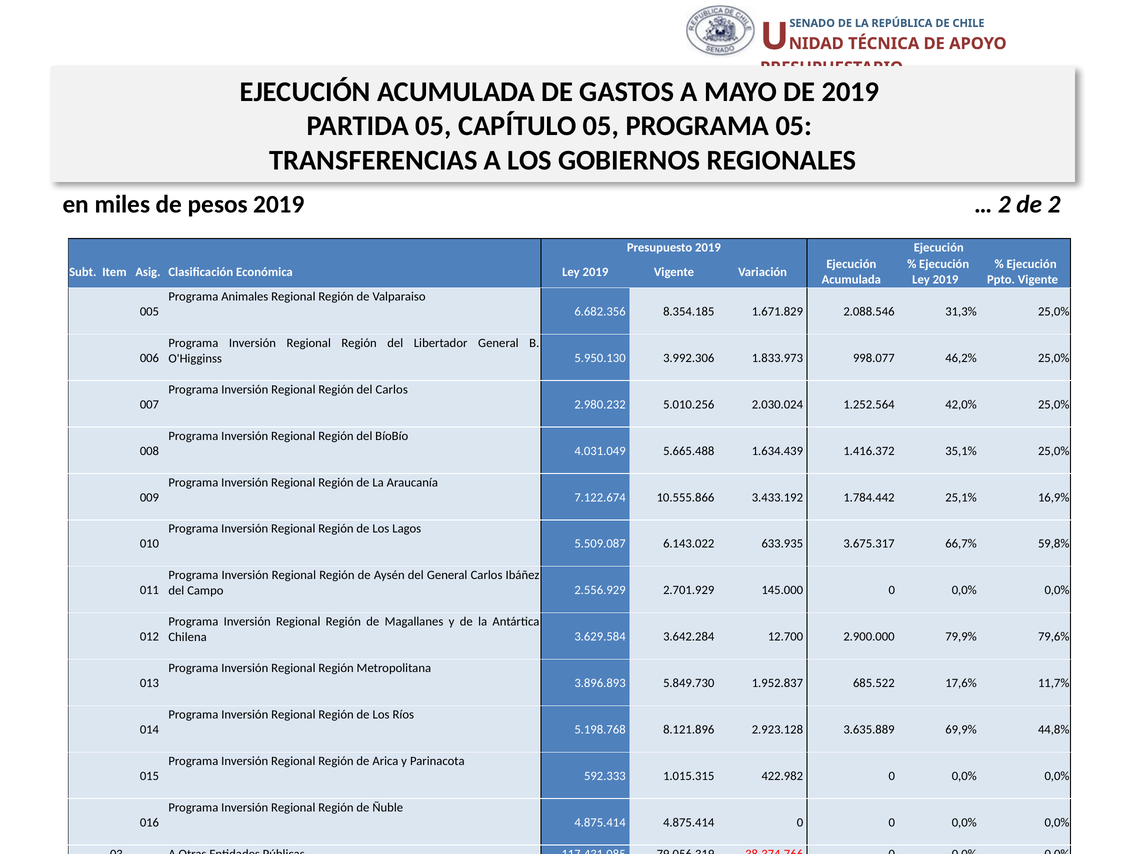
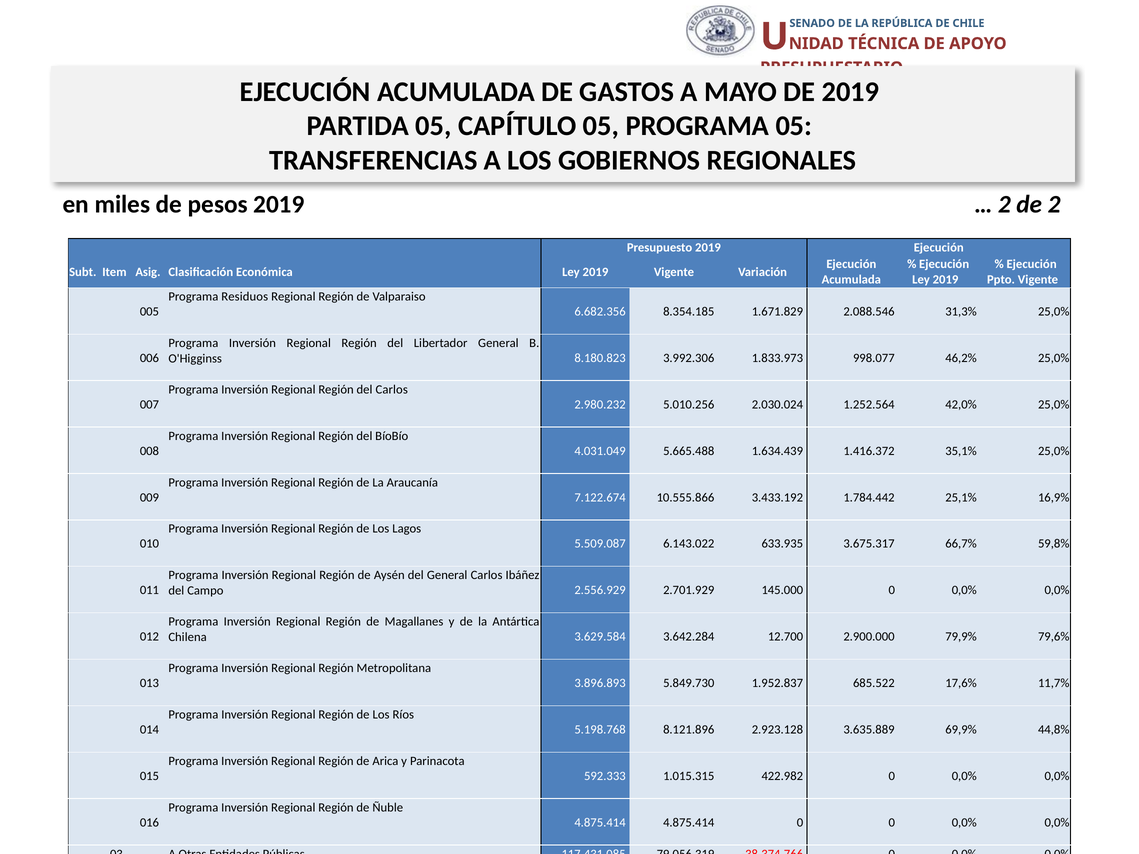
Animales: Animales -> Residuos (245, 297)
5.950.130: 5.950.130 -> 8.180.823 (600, 358)
